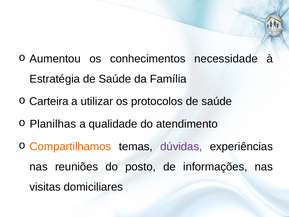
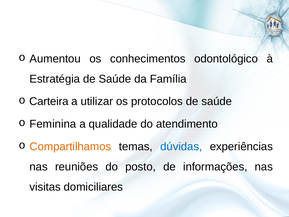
necessidade: necessidade -> odontológico (226, 59)
Planilhas: Planilhas -> Feminina (53, 124)
dúvidas colour: purple -> blue (181, 146)
